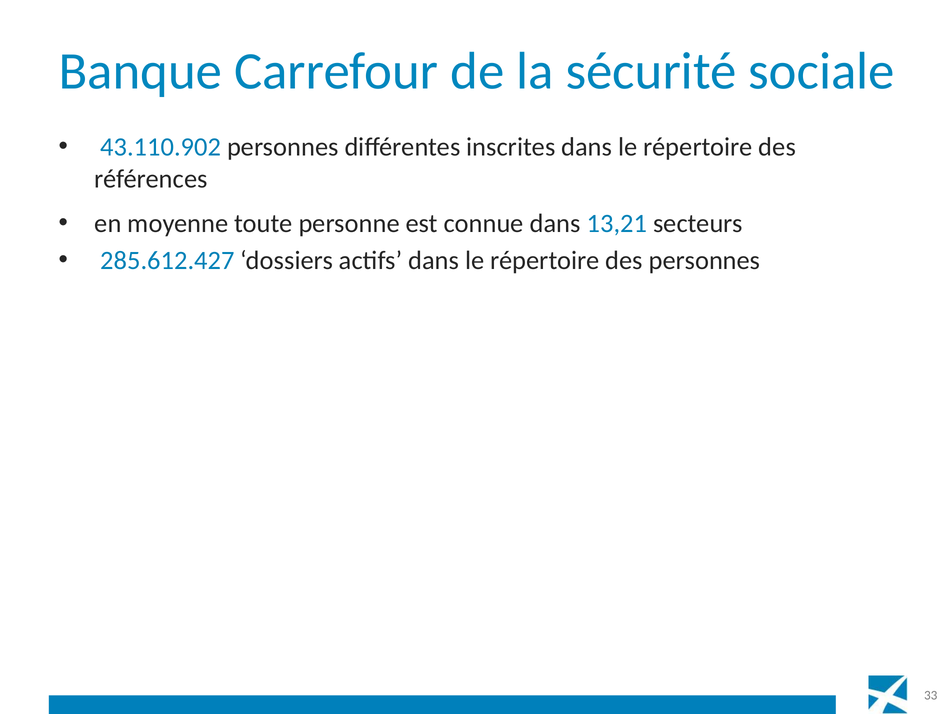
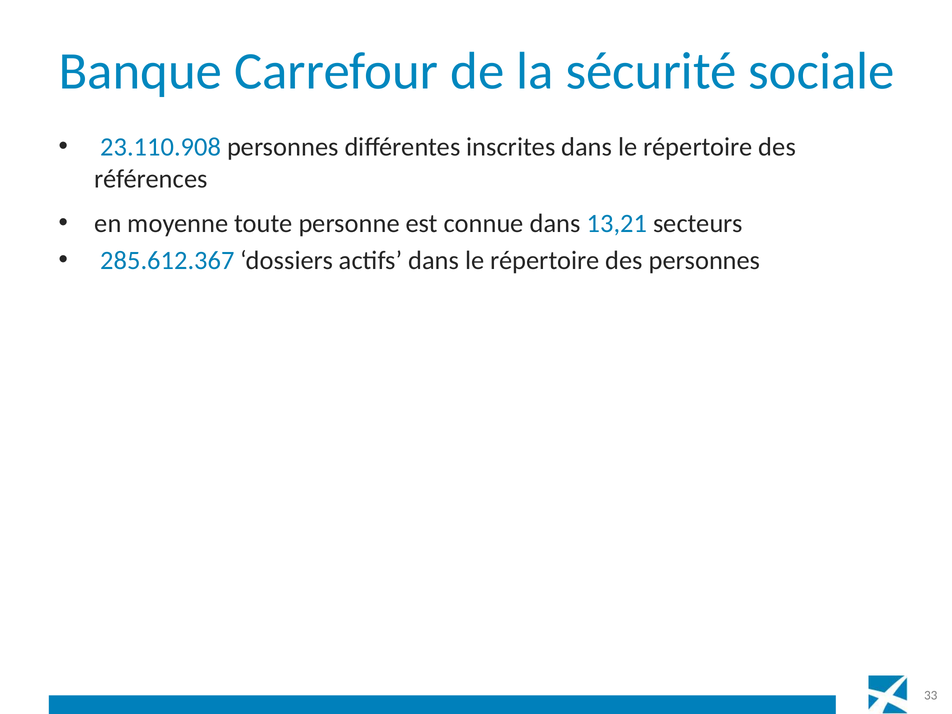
43.110.902: 43.110.902 -> 23.110.908 (161, 147)
285.612.427: 285.612.427 -> 285.612.367 (167, 260)
